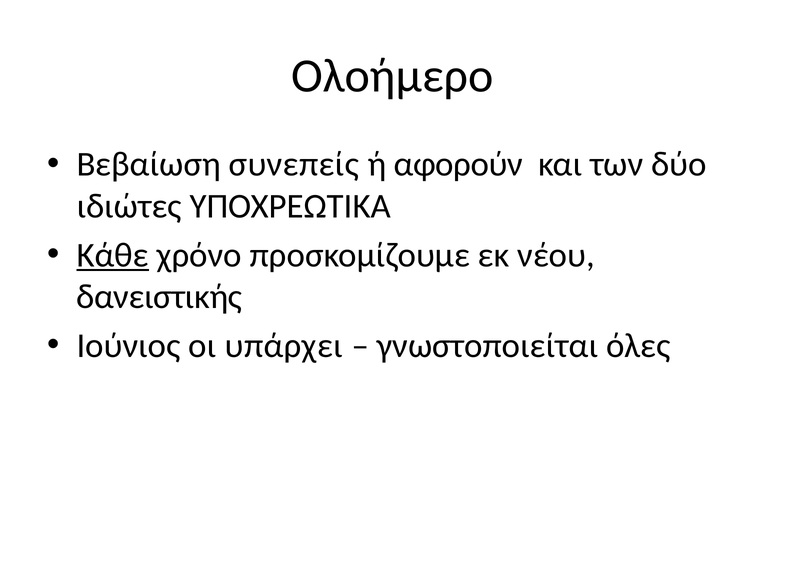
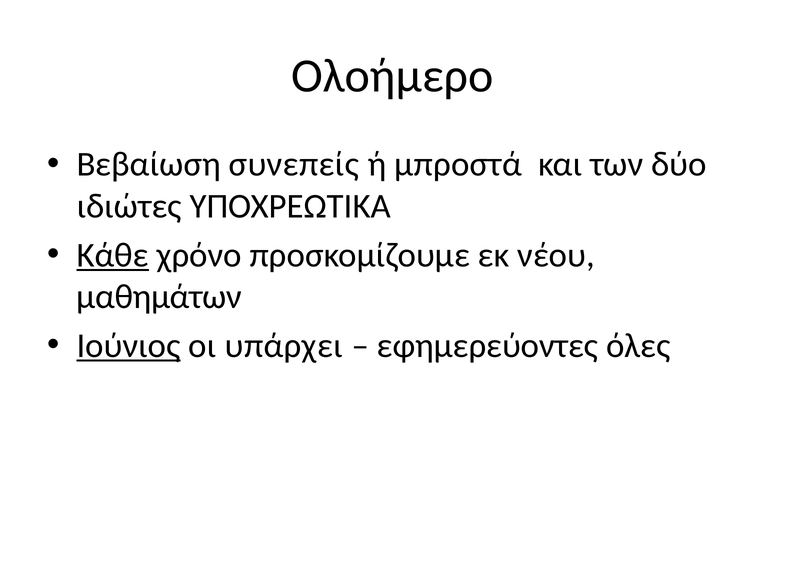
αφορούν: αφορούν -> μπροστά (458, 165)
δανειστικής: δανειστικής -> μαθημάτων (159, 297)
Ιούνιος underline: none -> present (129, 346)
γνωστοποιείται: γνωστοποιείται -> εφημερεύοντες (488, 346)
